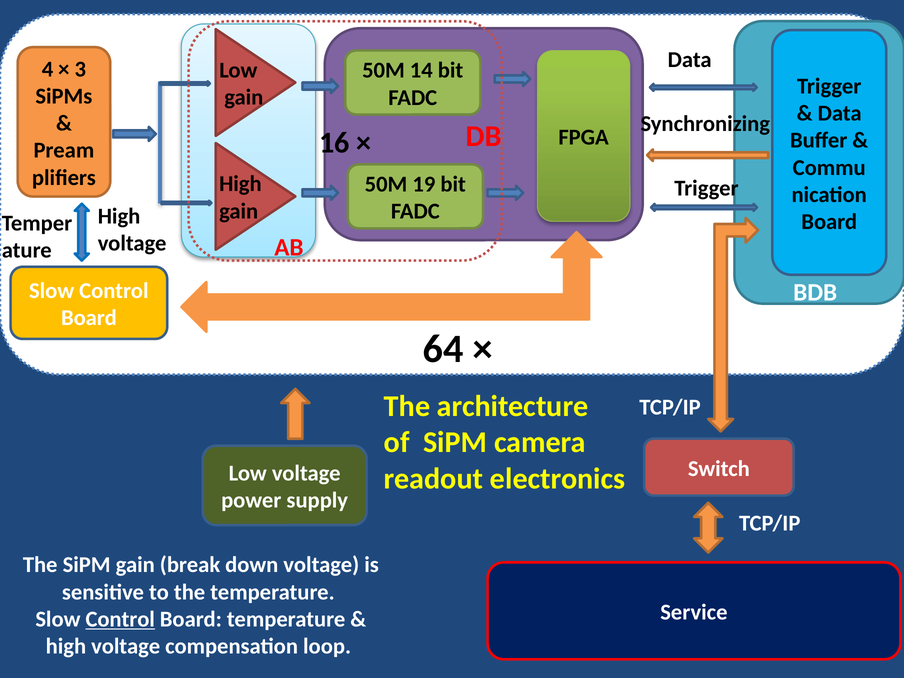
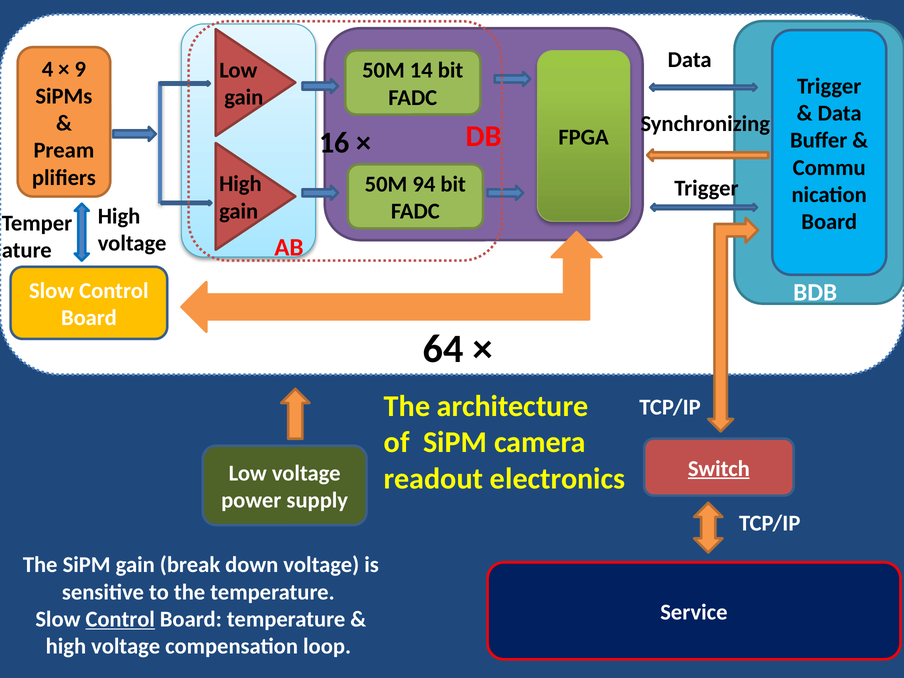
3: 3 -> 9 (80, 69)
19: 19 -> 94 (424, 184)
Switch underline: none -> present (719, 469)
